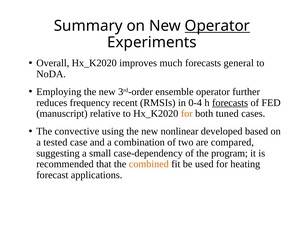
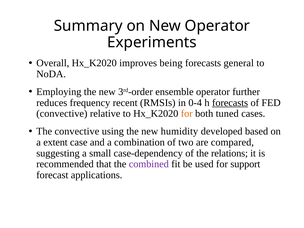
Operator underline: present -> none (217, 26)
much: much -> being (171, 63)
manuscript: manuscript -> convective (62, 114)
nonlinear: nonlinear -> humidity (179, 131)
tested: tested -> extent (55, 142)
program: program -> relations (229, 153)
combined colour: orange -> purple (149, 164)
heating: heating -> support (245, 164)
